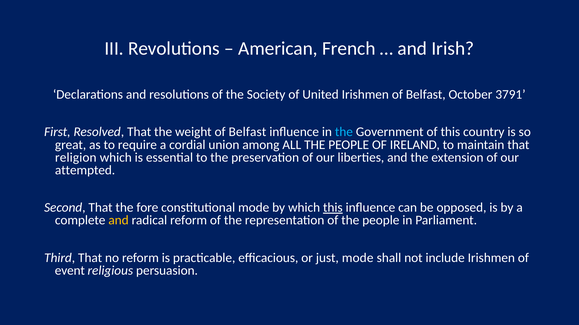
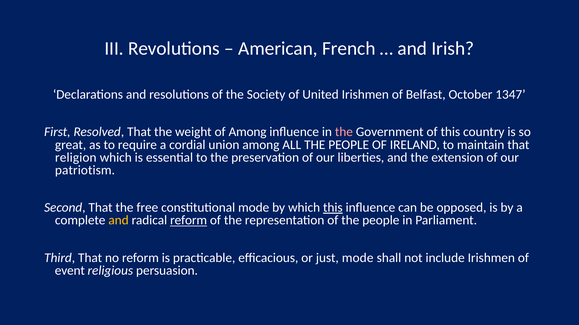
3791: 3791 -> 1347 (510, 95)
weight of Belfast: Belfast -> Among (248, 132)
the colour: light blue -> pink (344, 132)
attempted: attempted -> patriotism (85, 170)
fore: fore -> free (147, 208)
reform underline: none -> present (189, 221)
